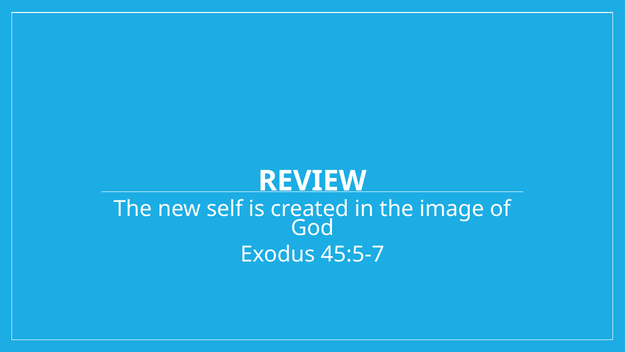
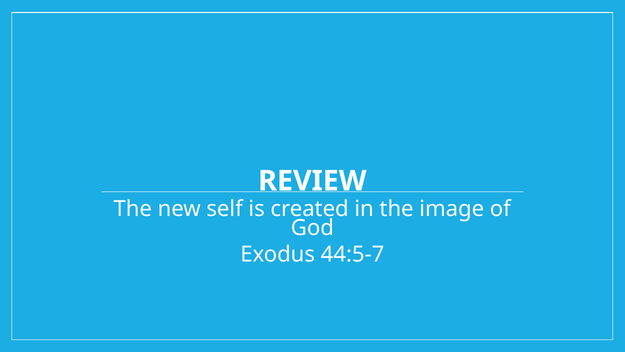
45:5-7: 45:5-7 -> 44:5-7 (353, 254)
